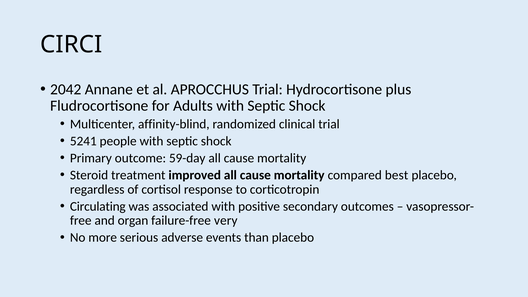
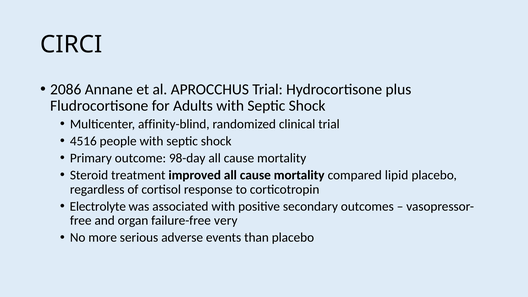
2042: 2042 -> 2086 (66, 89)
5241: 5241 -> 4516 (83, 141)
59-day: 59-day -> 98-day (187, 158)
best: best -> lipid (397, 175)
Circulating: Circulating -> Electrolyte (98, 206)
